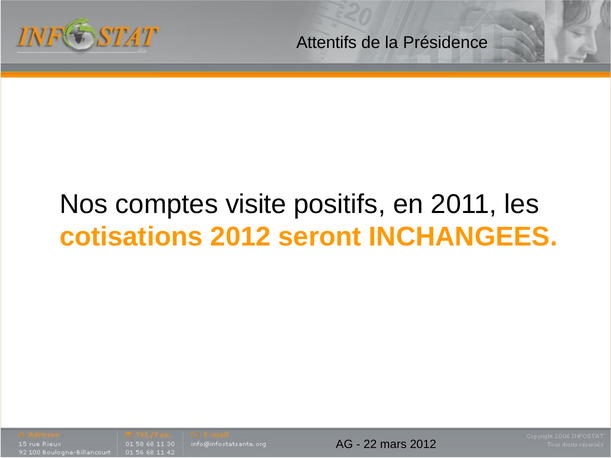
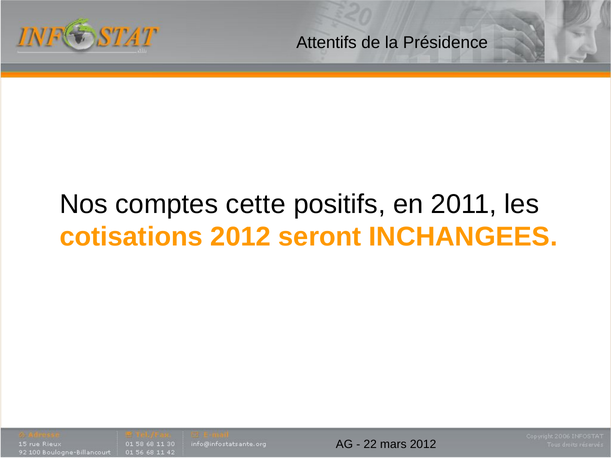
visite: visite -> cette (256, 204)
